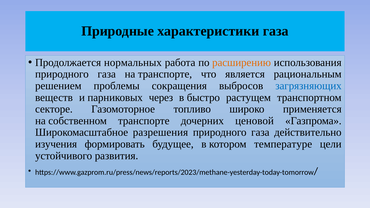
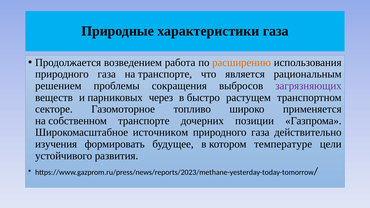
нормальных: нормальных -> возведением (133, 63)
загрязняющих colour: blue -> purple (308, 86)
ценовой: ценовой -> позиции (255, 121)
разрешения: разрешения -> источником (161, 132)
